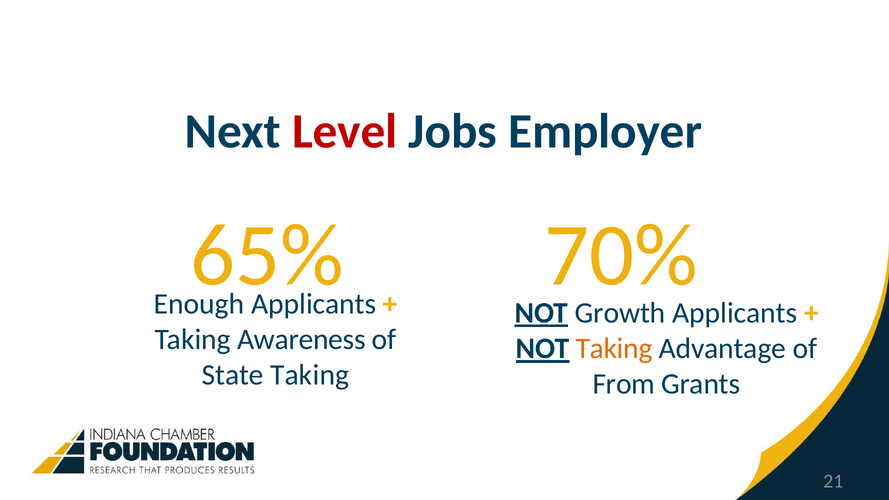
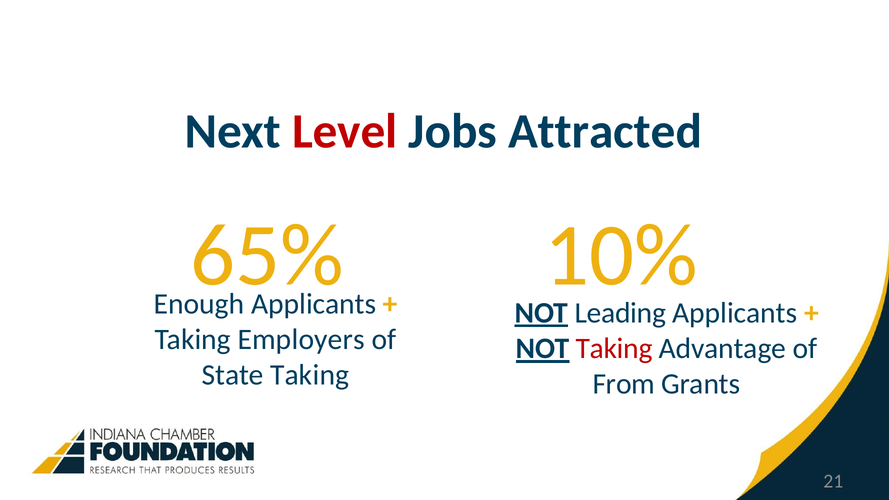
Employer: Employer -> Attracted (605, 132)
70%: 70% -> 10% (621, 256)
Growth: Growth -> Leading (620, 313)
Awareness: Awareness -> Employers (301, 339)
Taking colour: orange -> red (614, 349)
